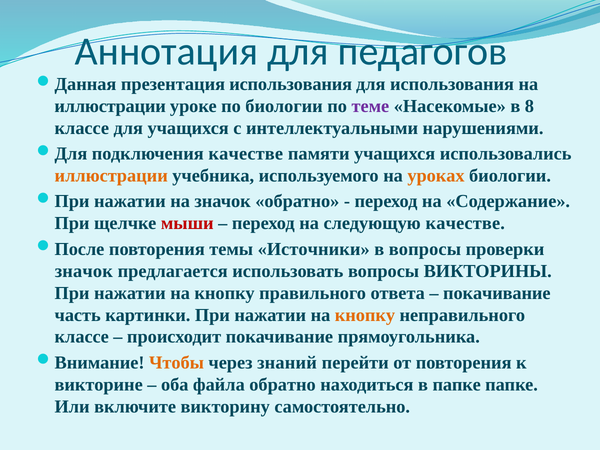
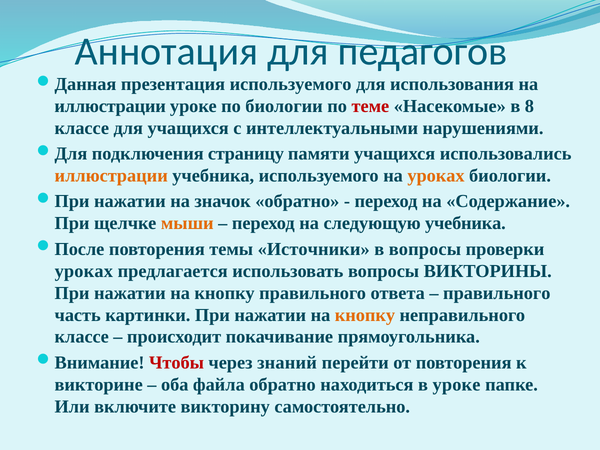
презентация использования: использования -> используемого (291, 84)
теме colour: purple -> red (370, 106)
подключения качестве: качестве -> страницу (246, 154)
мыши colour: red -> orange (187, 223)
следующую качестве: качестве -> учебника (465, 223)
значок: значок -> уроках (84, 271)
покачивание: покачивание -> правильного (497, 293)
Чтобы colour: orange -> red (177, 363)
в папке: папке -> уроке (457, 385)
